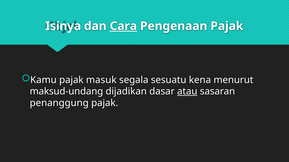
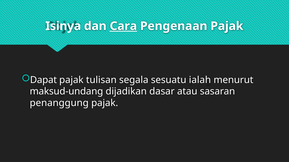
Kamu: Kamu -> Dapat (43, 80)
masuk: masuk -> tulisan (101, 80)
kena: kena -> ialah (200, 80)
atau underline: present -> none (187, 92)
